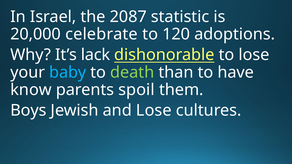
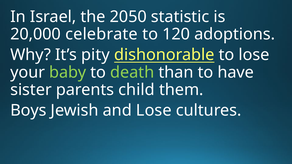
2087: 2087 -> 2050 (128, 17)
lack: lack -> pity (95, 55)
baby colour: light blue -> light green (68, 72)
know: know -> sister (31, 90)
spoil: spoil -> child (137, 90)
